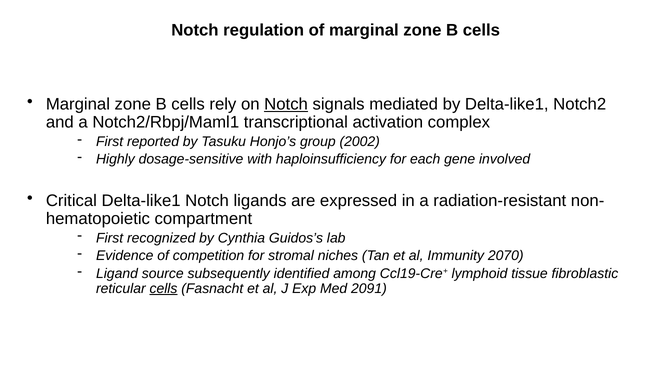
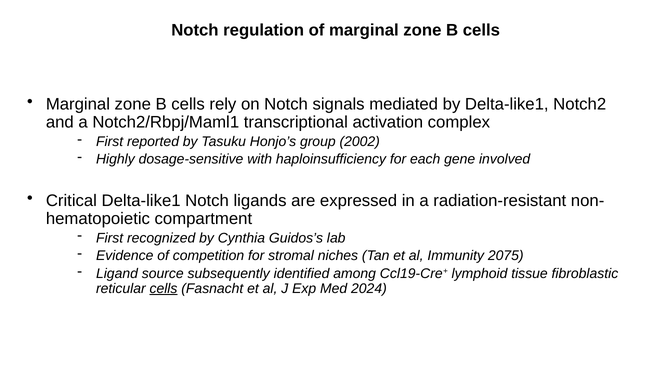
Notch underline: present -> none (286, 104)
2070: 2070 -> 2075 (506, 256)
2091: 2091 -> 2024 (369, 289)
